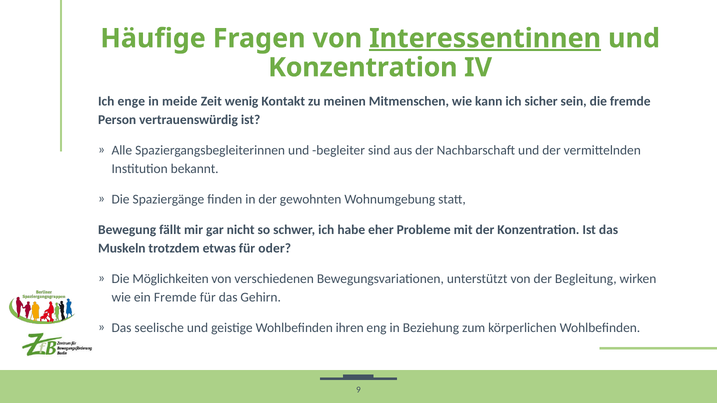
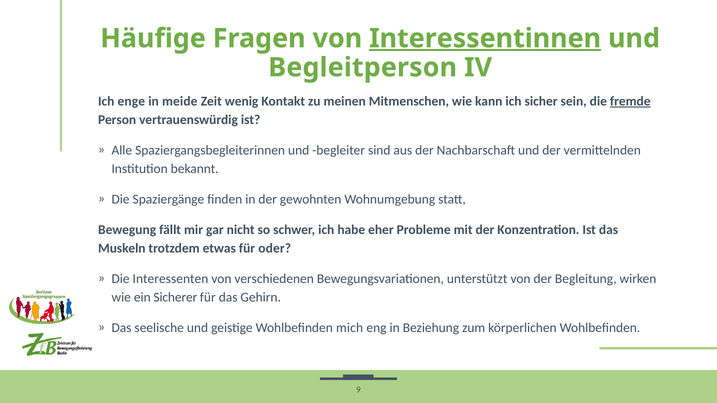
Konzentration: Konzentration -> Begleitperson (363, 68)
fremde underline: none -> present (630, 101)
Möglichkeiten: Möglichkeiten -> Interessenten (170, 279)
ein Fremde: Fremde -> Sicherer (175, 297)
ihren: ihren -> mich (350, 328)
